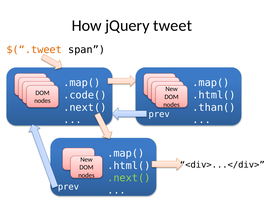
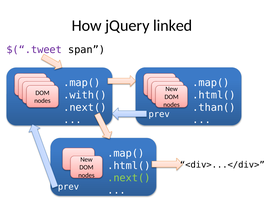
tweet: tweet -> linked (173, 26)
$(“.tweet colour: orange -> purple (34, 50)
.code(: .code( -> .with( (85, 95)
